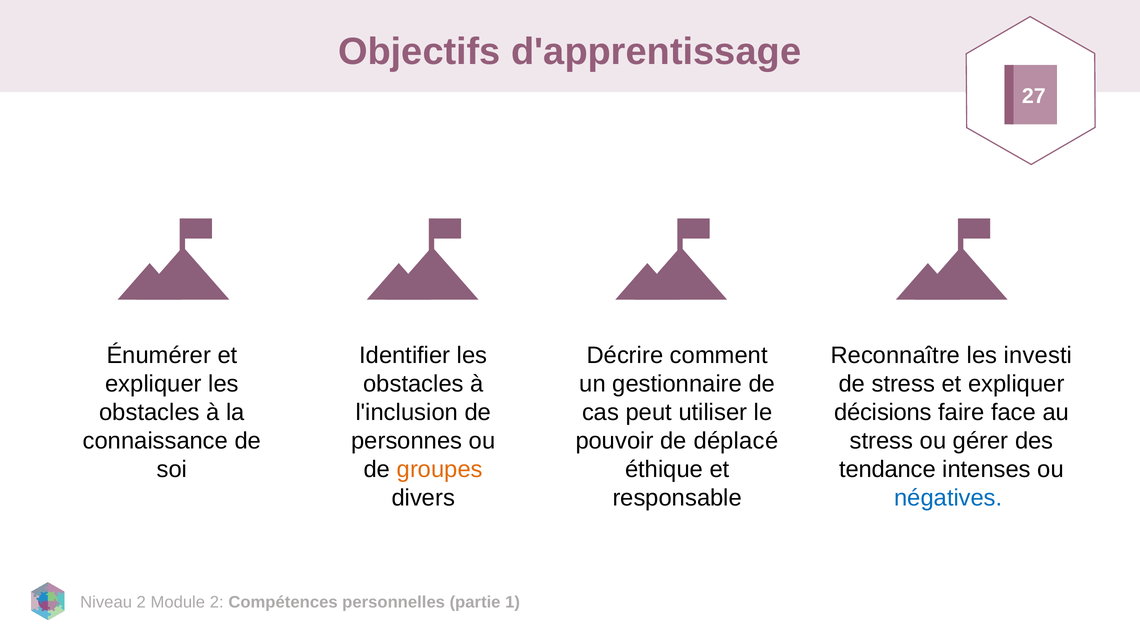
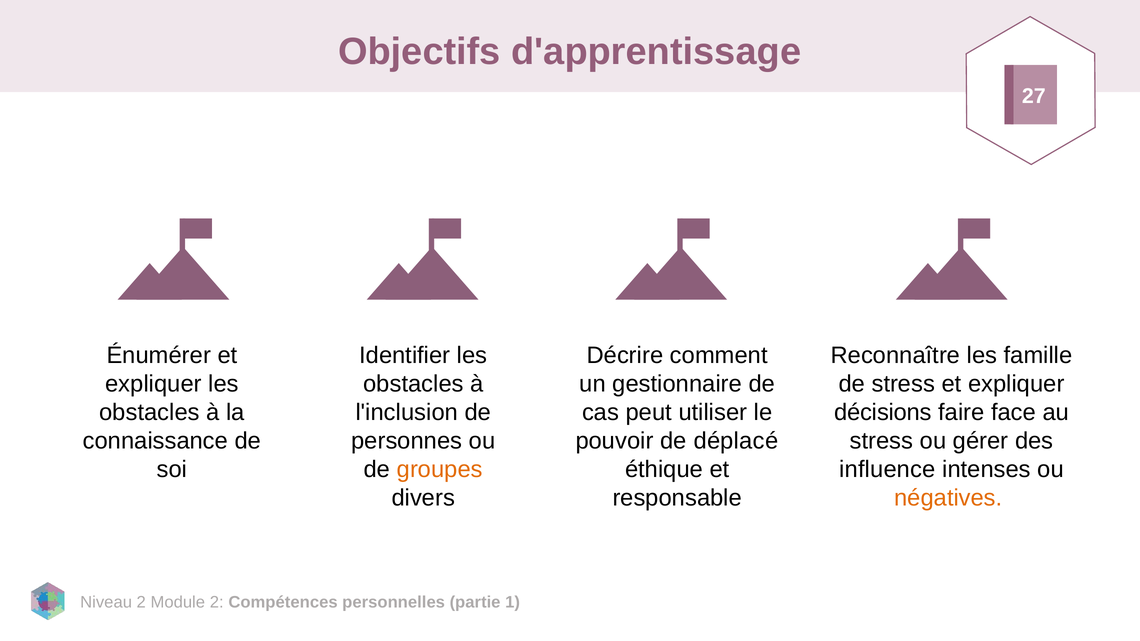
investi: investi -> famille (1038, 355)
tendance: tendance -> influence (887, 469)
négatives colour: blue -> orange (948, 498)
